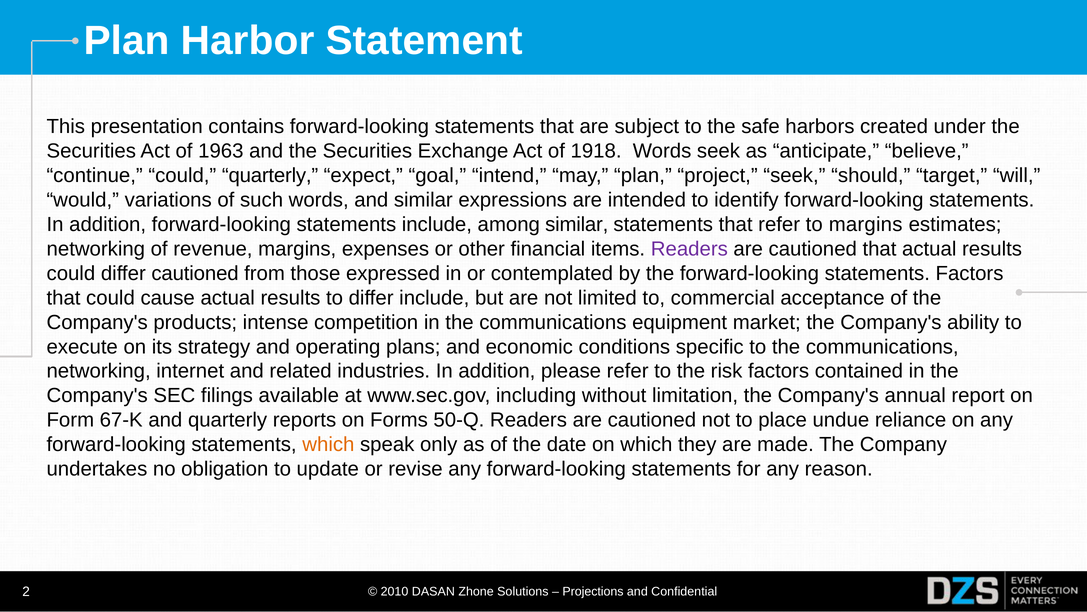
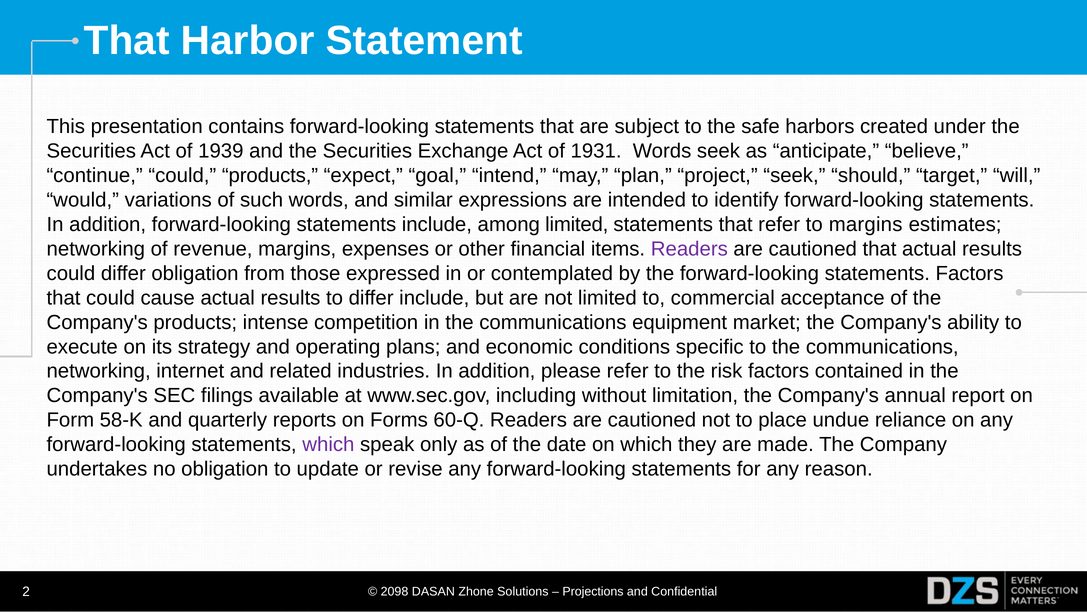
Plan: Plan -> That (127, 41)
1963: 1963 -> 1939 (221, 151)
1918: 1918 -> 1931 (596, 151)
could quarterly: quarterly -> products (270, 175)
among similar: similar -> limited (577, 224)
differ cautioned: cautioned -> obligation (195, 273)
67-K: 67-K -> 58-K (121, 420)
50-Q: 50-Q -> 60-Q (459, 420)
which colour: orange -> purple (328, 444)
2010: 2010 -> 2098 (394, 591)
